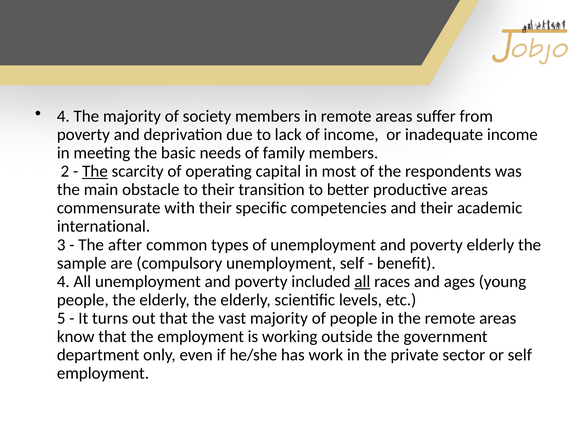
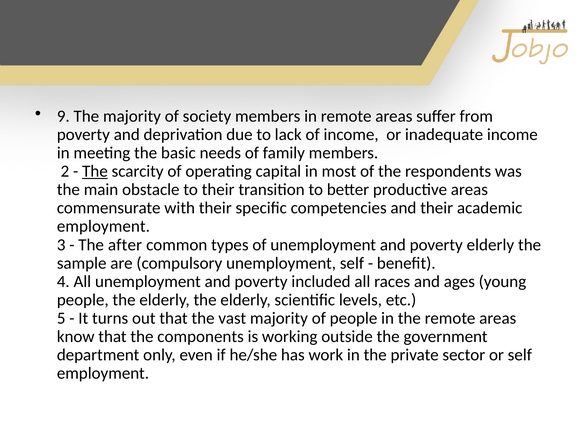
4: 4 -> 9 (63, 116)
international: international -> employment (103, 227)
all underline: present -> none (362, 282)
the employment: employment -> components (201, 337)
